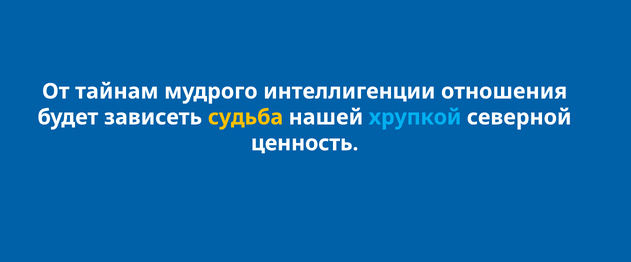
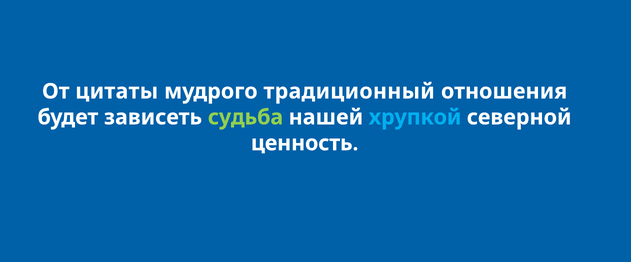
тайнам: тайнам -> цитаты (117, 91)
интеллигенции: интеллигенции -> традиционный (349, 91)
судьба colour: yellow -> light green (245, 117)
